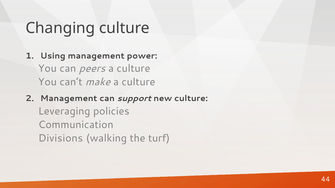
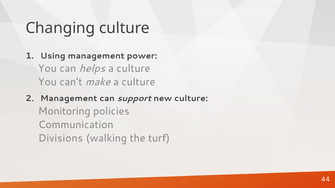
peers: peers -> helps (92, 69)
Leveraging: Leveraging -> Monitoring (64, 111)
